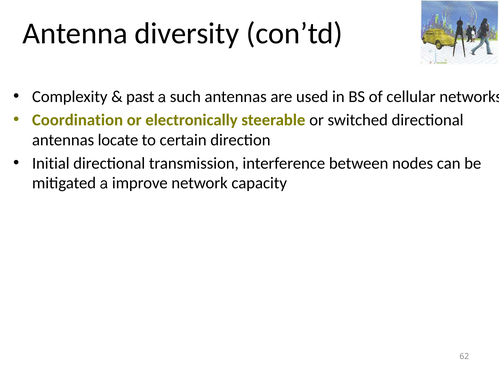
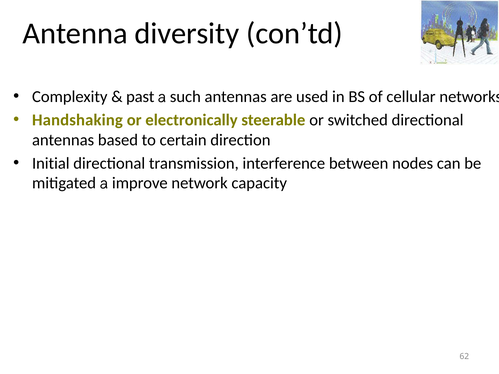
Coordination: Coordination -> Handshaking (77, 120)
locate: locate -> based (118, 140)
